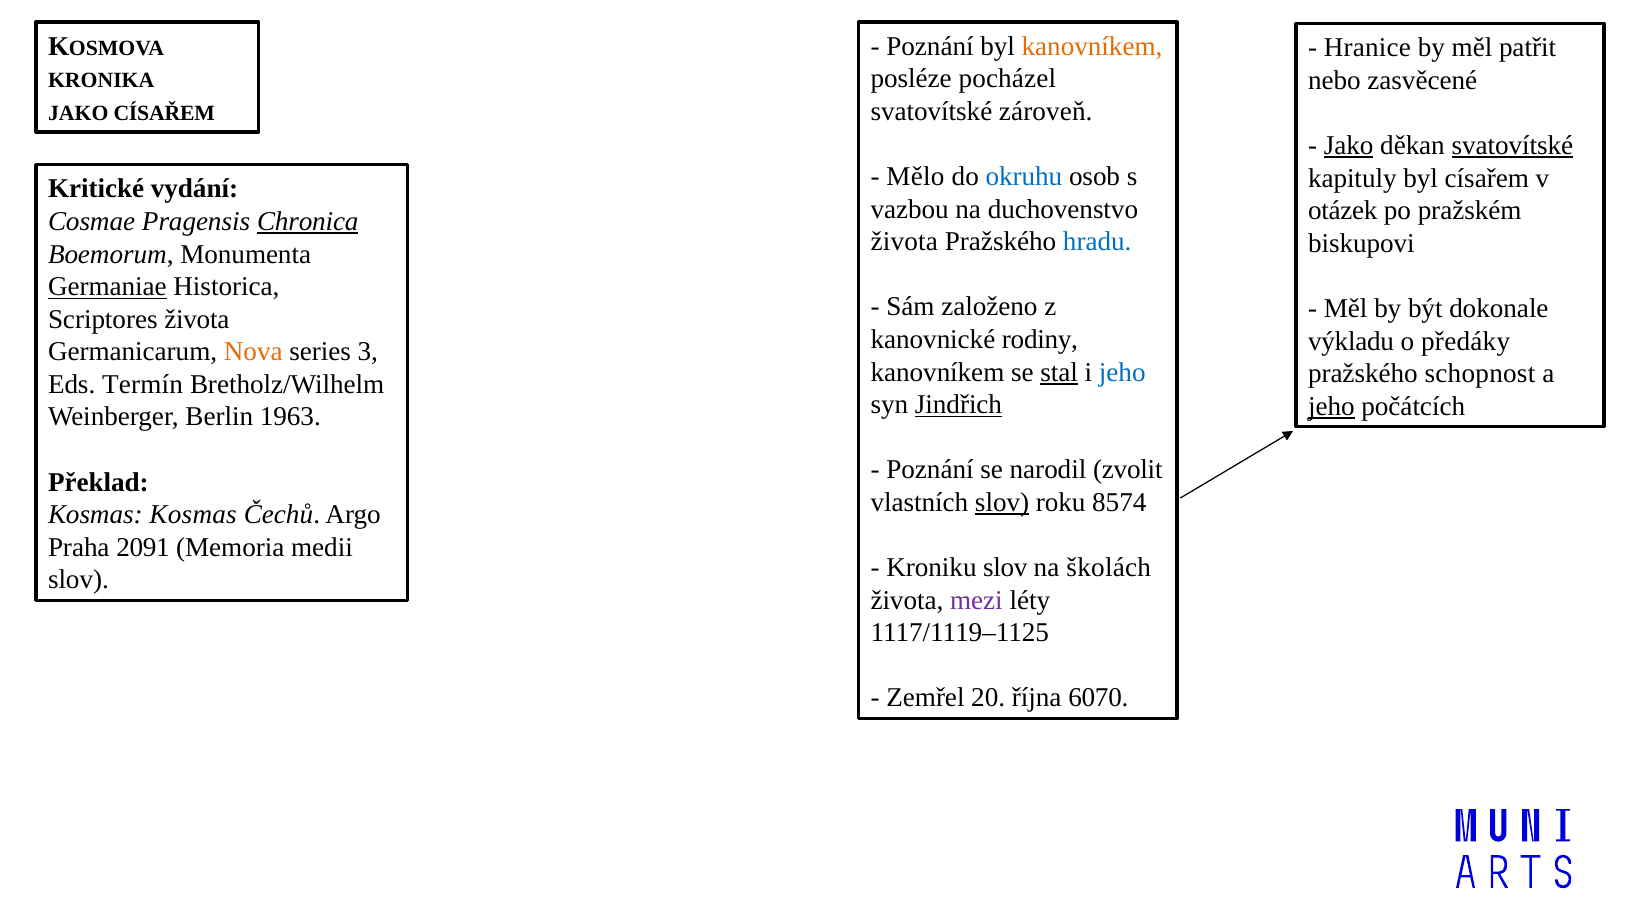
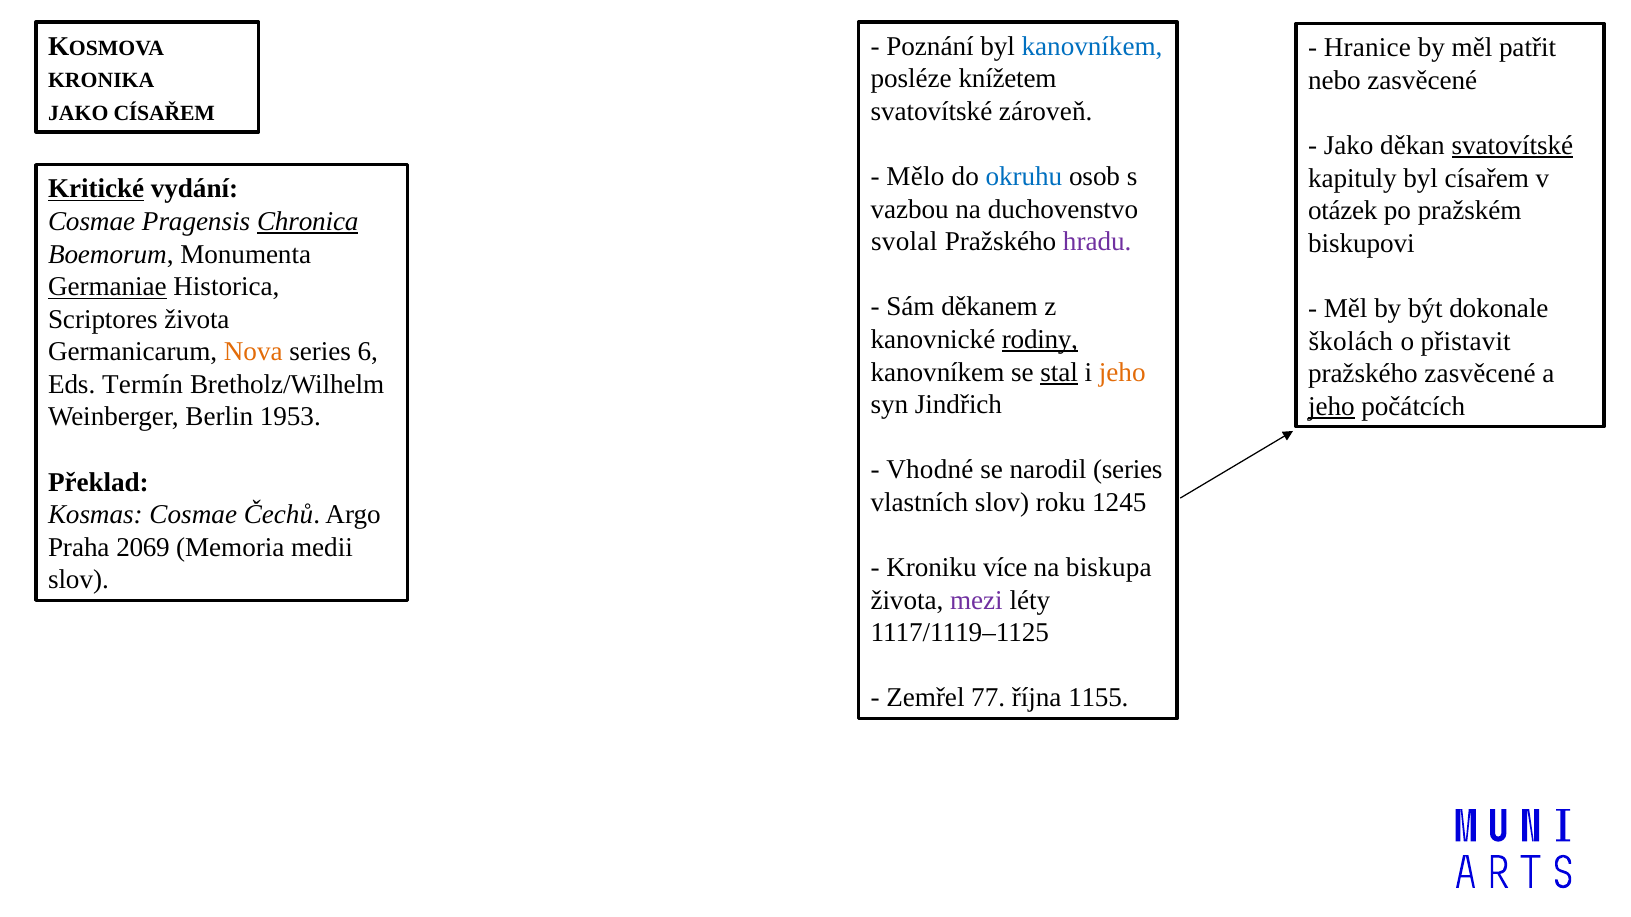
kanovníkem colour: orange -> blue (1092, 46)
pocházel: pocházel -> knížetem (1007, 79)
Jako underline: present -> none (1349, 146)
Kritické underline: none -> present (96, 189)
života: života -> svolal (904, 242)
hradu colour: blue -> purple (1097, 242)
založeno: založeno -> děkanem (989, 307)
rodiny underline: none -> present (1040, 340)
výkladu: výkladu -> školách (1351, 341)
předáky: předáky -> přistavit (1466, 341)
3: 3 -> 6 (368, 352)
jeho colour: blue -> orange (1122, 372)
pražského schopnost: schopnost -> zasvěcené (1480, 374)
Jindřich underline: present -> none (959, 405)
1963: 1963 -> 1953 (290, 417)
Poznání: Poznání -> Vhodné (930, 470)
narodil zvolit: zvolit -> series (1128, 470)
slov underline: present -> none (1002, 503)
8574: 8574 -> 1245 (1119, 503)
Kosmas Kosmas: Kosmas -> Cosmae (193, 515)
2091: 2091 -> 2069 (143, 548)
Kroniku slov: slov -> více (1005, 568)
školách: školách -> biskupa (1109, 568)
20: 20 -> 77 (988, 698)
6070: 6070 -> 1155 (1098, 698)
